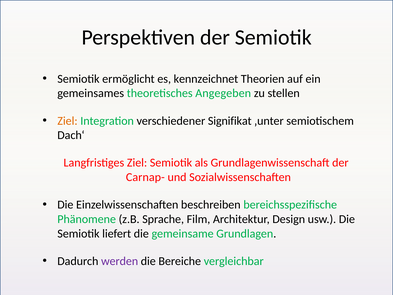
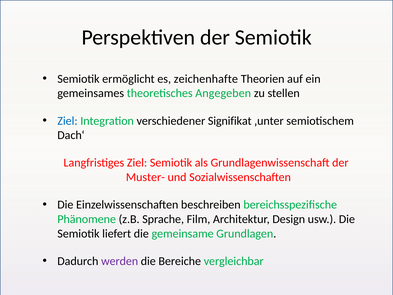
kennzeichnet: kennzeichnet -> zeichenhafte (206, 79)
Ziel colour: orange -> blue (67, 121)
Carnap-: Carnap- -> Muster- (145, 177)
